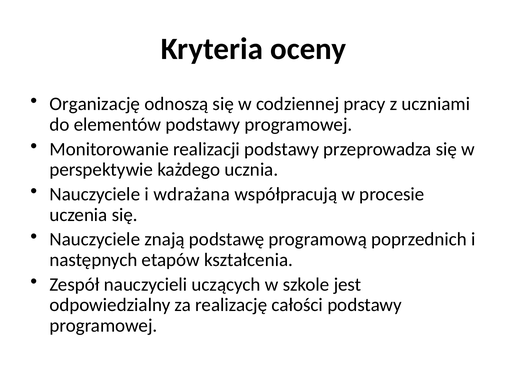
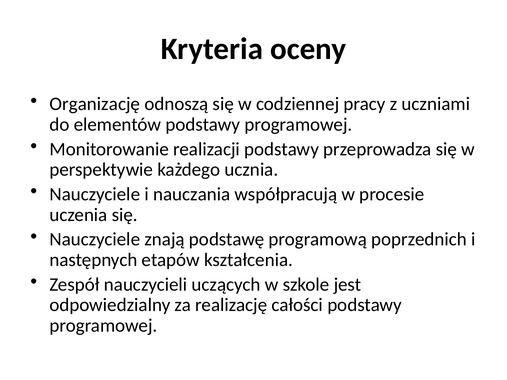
wdrażana: wdrażana -> nauczania (192, 194)
